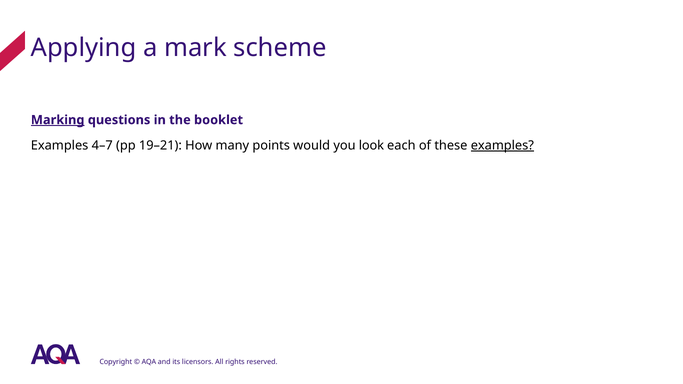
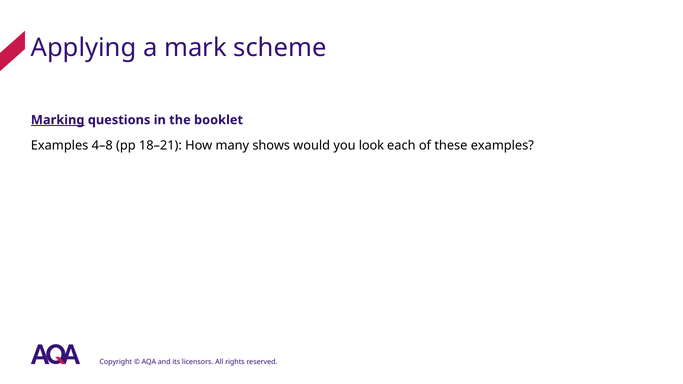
4–7: 4–7 -> 4–8 (102, 145)
19–21: 19–21 -> 18–21 (160, 145)
points: points -> shows (271, 145)
examples underline: present -> none (502, 145)
